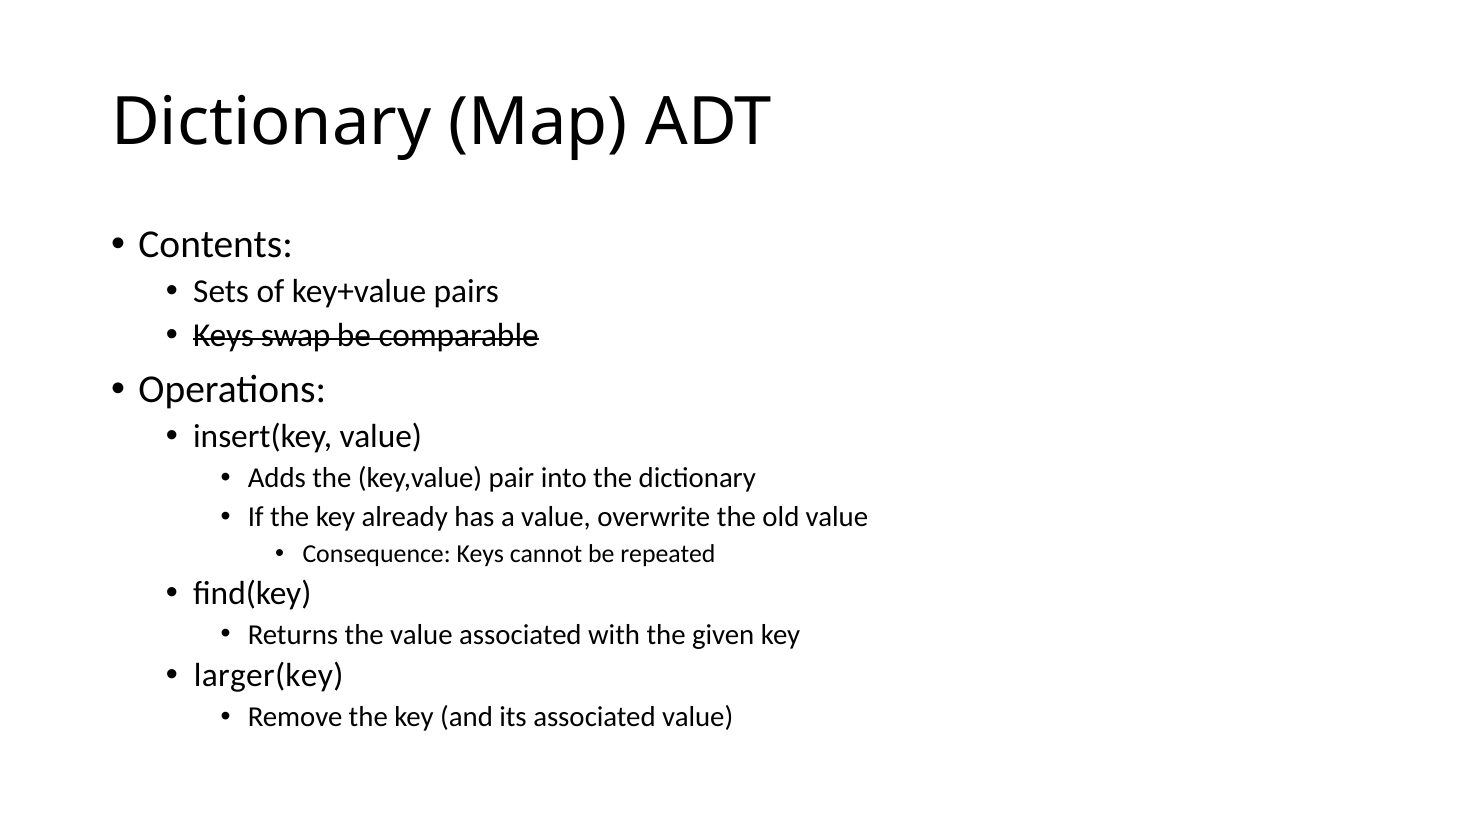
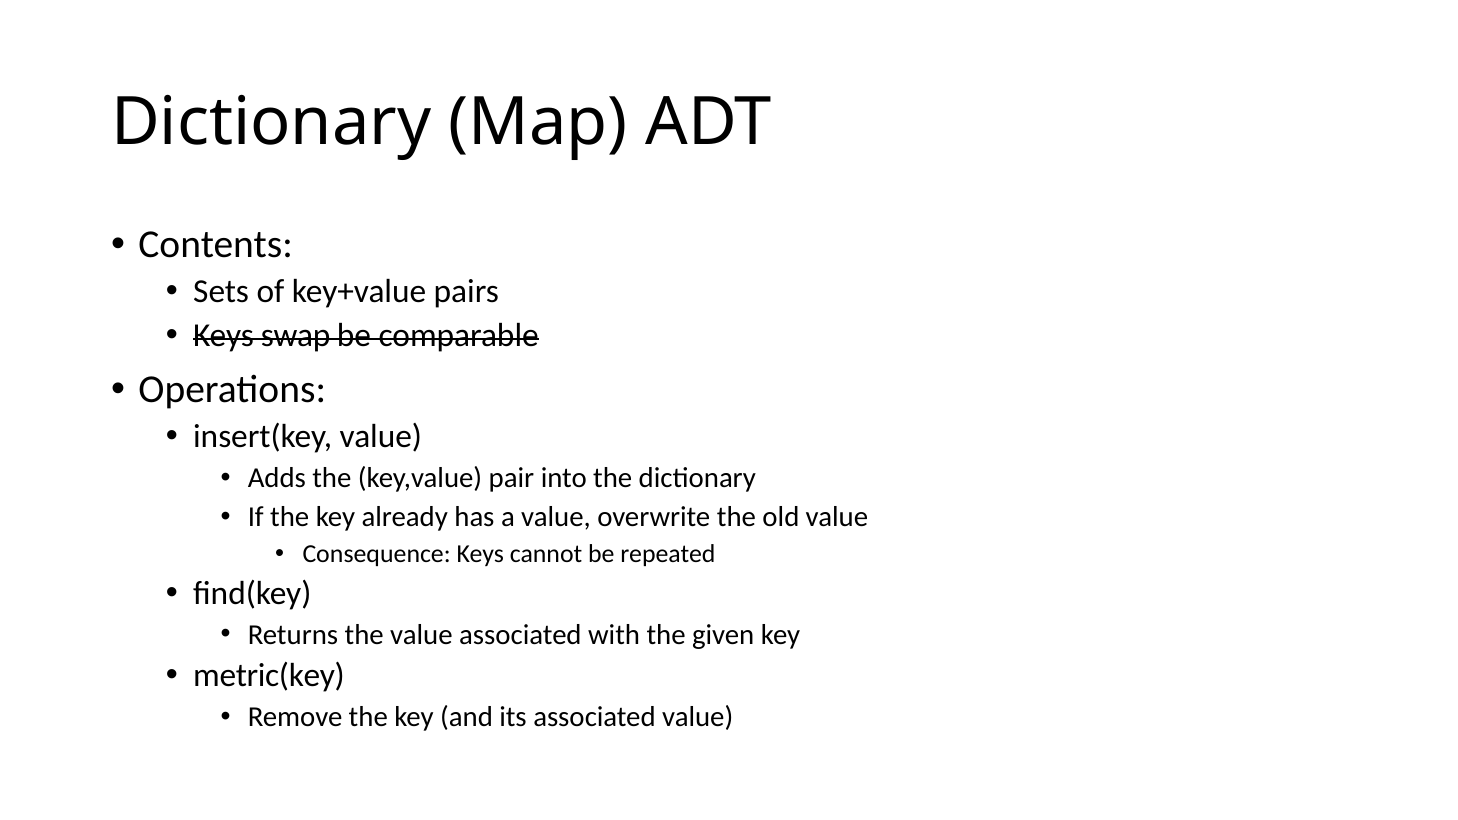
larger(key: larger(key -> metric(key (269, 676)
